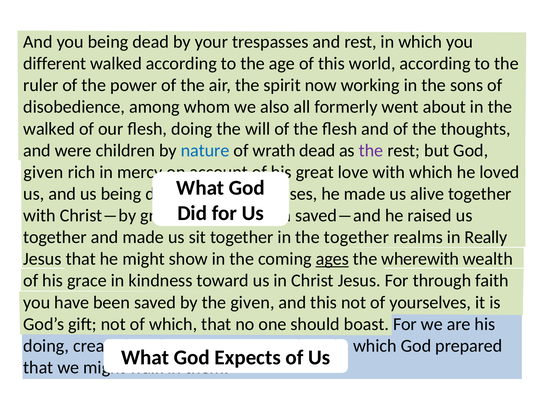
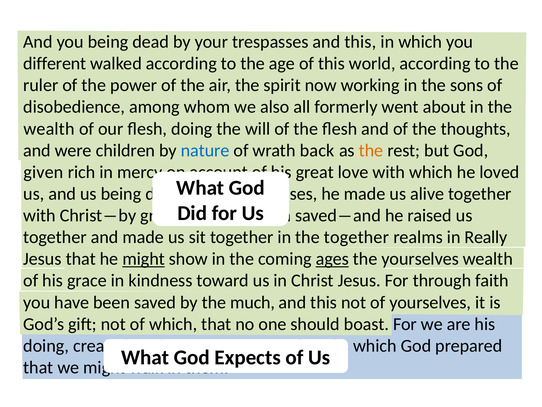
trespasses and rest: rest -> this (360, 42)
walked: walked -> wealth (49, 129)
wrath dead: dead -> back (317, 150)
the colour: purple -> orange (371, 150)
might underline: none -> present (144, 259)
the wherewith: wherewith -> yourselves (420, 259)
the given: given -> much (253, 302)
